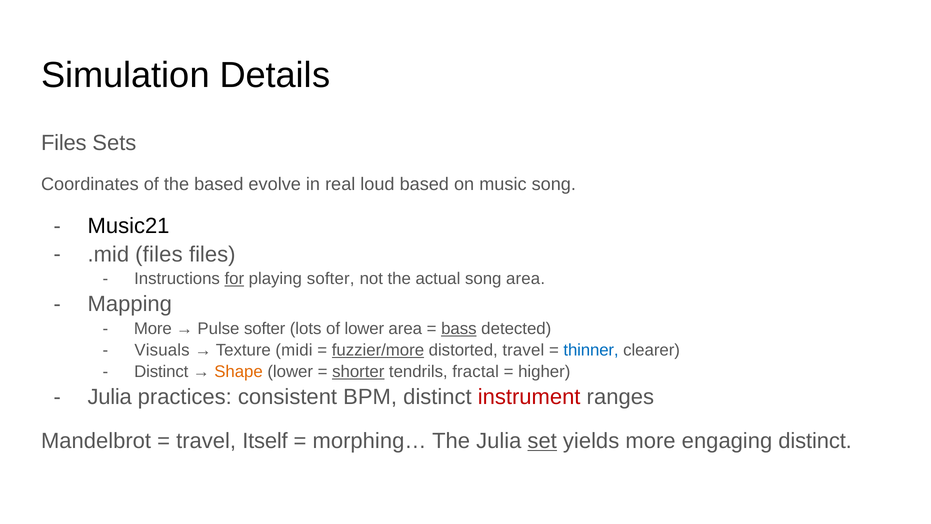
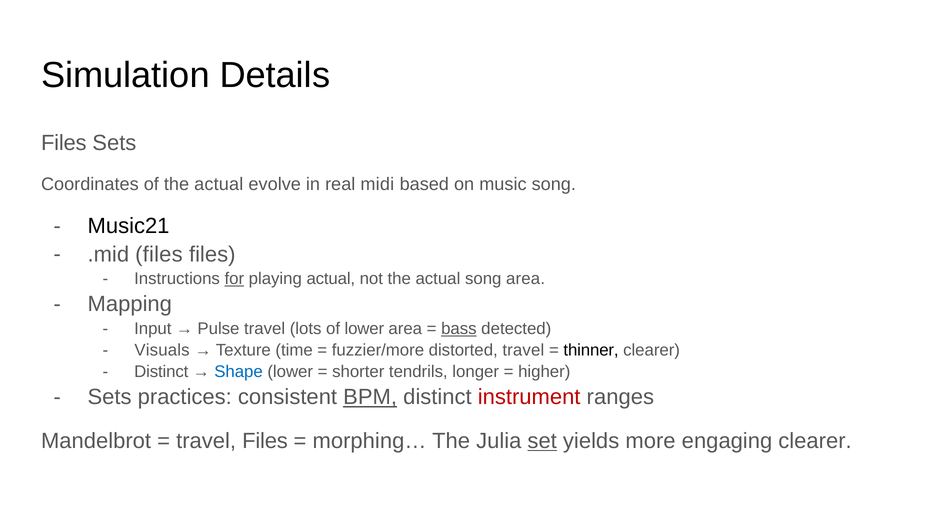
of the based: based -> actual (219, 184)
loud: loud -> midi (377, 184)
playing softer: softer -> actual (331, 278)
More: More -> Input (153, 328)
Pulse softer: softer -> travel (265, 328)
midi: midi -> time (294, 350)
fuzzier/more underline: present -> none (378, 350)
thinner colour: blue -> black (591, 350)
Shape colour: orange -> blue (239, 371)
shorter underline: present -> none (358, 371)
fractal: fractal -> longer (476, 371)
Julia: Julia -> Sets (110, 397)
BPM underline: none -> present (370, 397)
travel Itself: Itself -> Files (265, 441)
engaging distinct: distinct -> clearer (815, 441)
